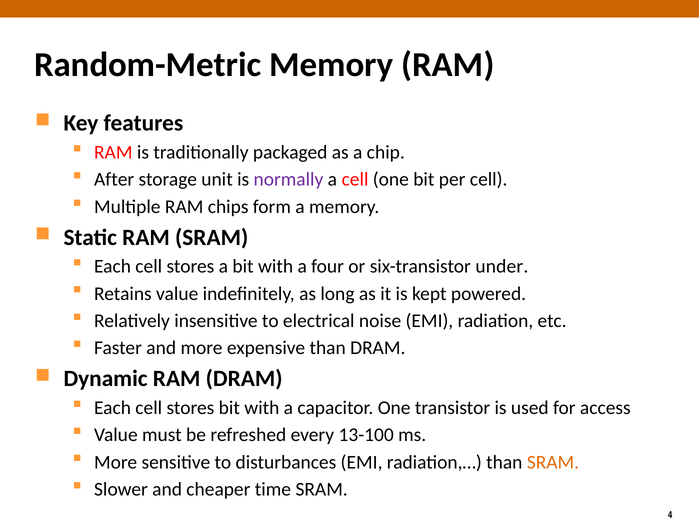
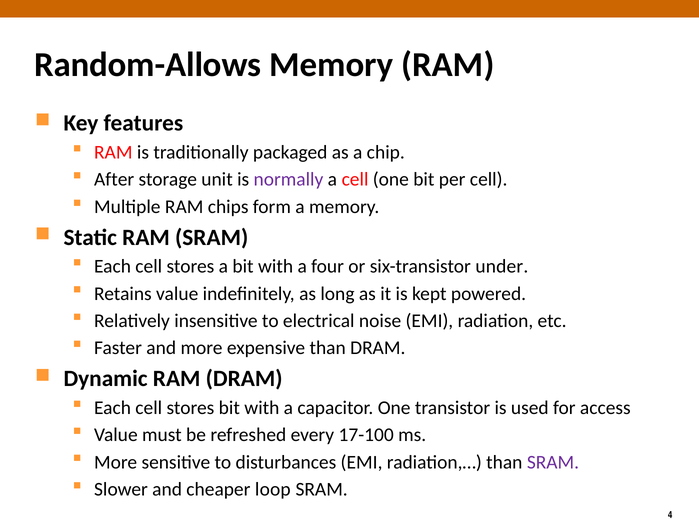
Random-Metric: Random-Metric -> Random-Allows (148, 65)
13-100: 13-100 -> 17-100 (366, 435)
SRAM colour: orange -> purple (553, 462)
time: time -> loop (273, 490)
